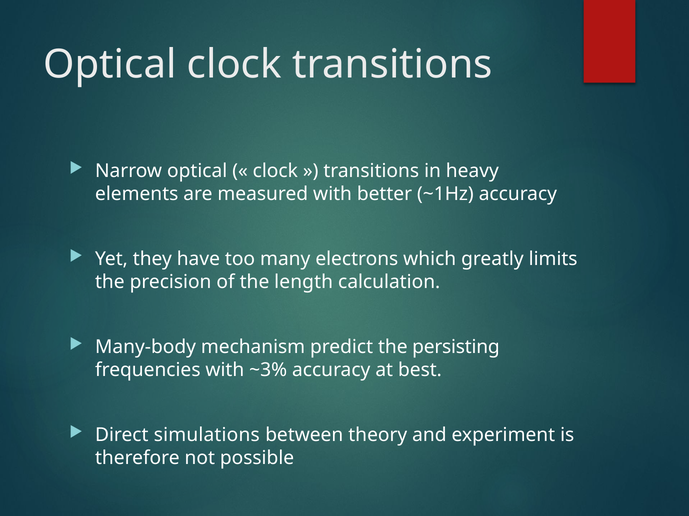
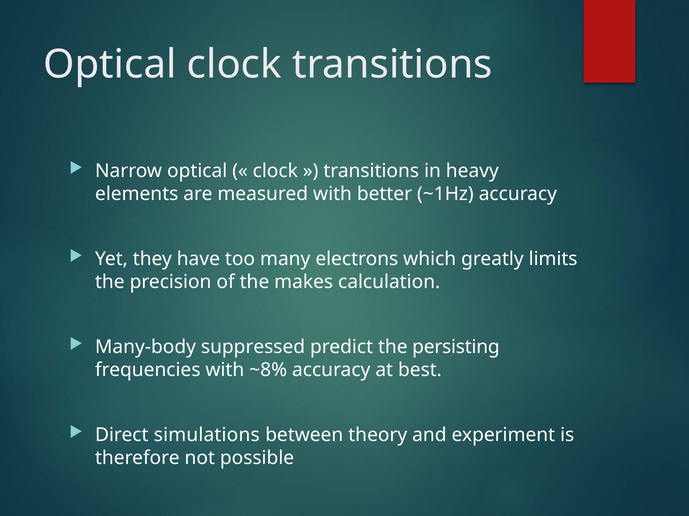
length: length -> makes (304, 282)
mechanism: mechanism -> suppressed (253, 347)
~3%: ~3% -> ~8% (268, 370)
